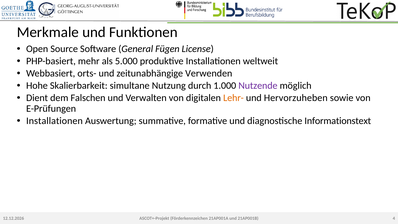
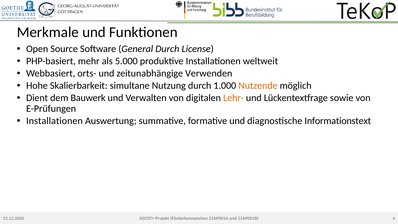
General Fügen: Fügen -> Durch (167, 49)
Nutzende colour: purple -> orange (258, 86)
Falschen: Falschen -> Bauwerk (88, 98)
Hervorzuheben: Hervorzuheben -> Lückentextfrage (296, 98)
